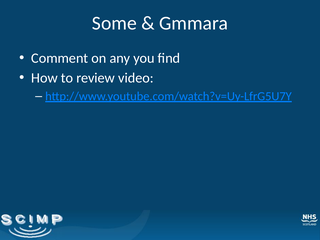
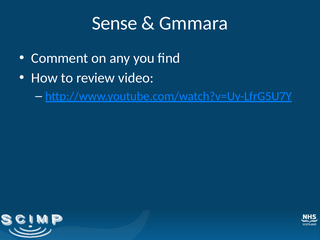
Some: Some -> Sense (115, 23)
